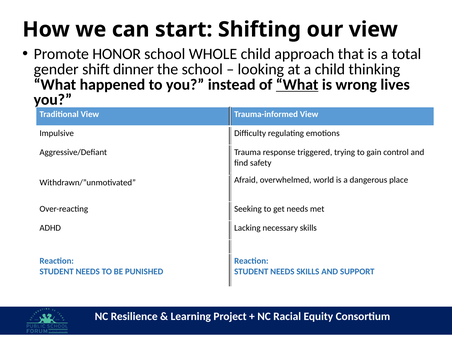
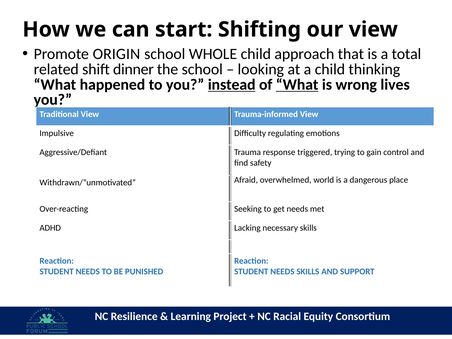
HONOR: HONOR -> ORIGIN (116, 54)
gender: gender -> related (56, 69)
instead underline: none -> present (232, 85)
